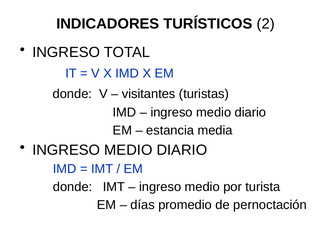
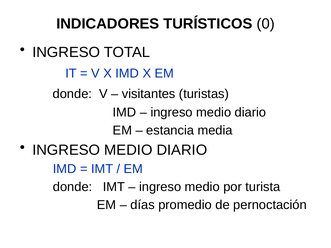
2: 2 -> 0 (266, 24)
